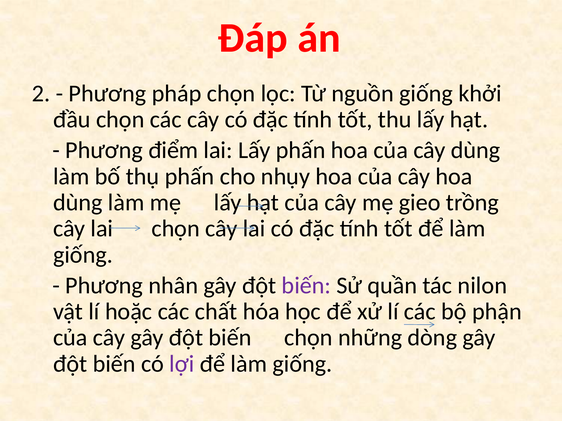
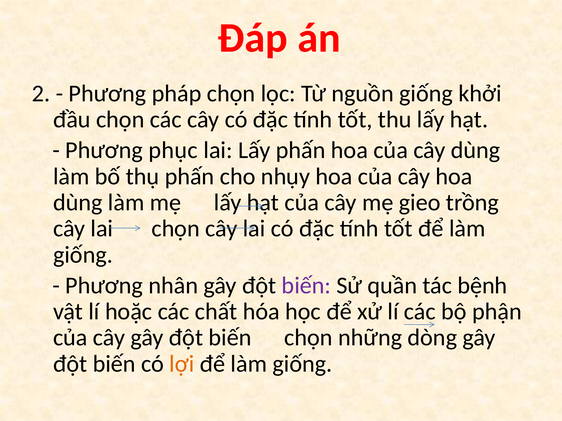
điểm: điểm -> phục (173, 150)
nilon: nilon -> bệnh (482, 286)
lợi colour: purple -> orange (182, 364)
